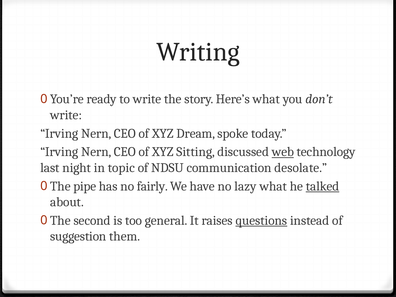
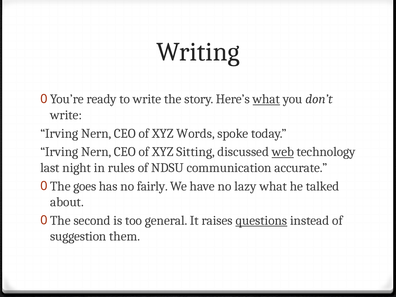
what underline: none -> present (266, 99)
Dream: Dream -> Words (196, 133)
topic: topic -> rules (121, 168)
desolate: desolate -> accurate (301, 168)
pipe: pipe -> goes (85, 186)
talked underline: present -> none (323, 186)
